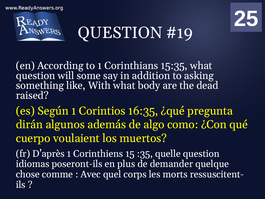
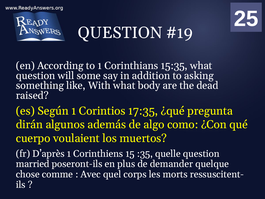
16:35: 16:35 -> 17:35 (143, 111)
idiomas: idiomas -> married (33, 164)
